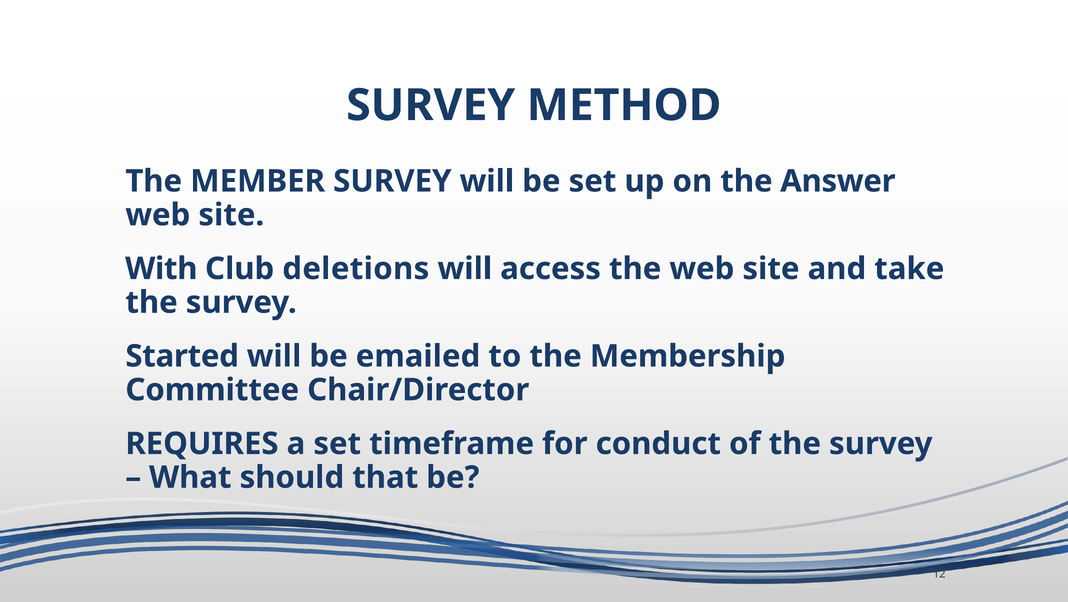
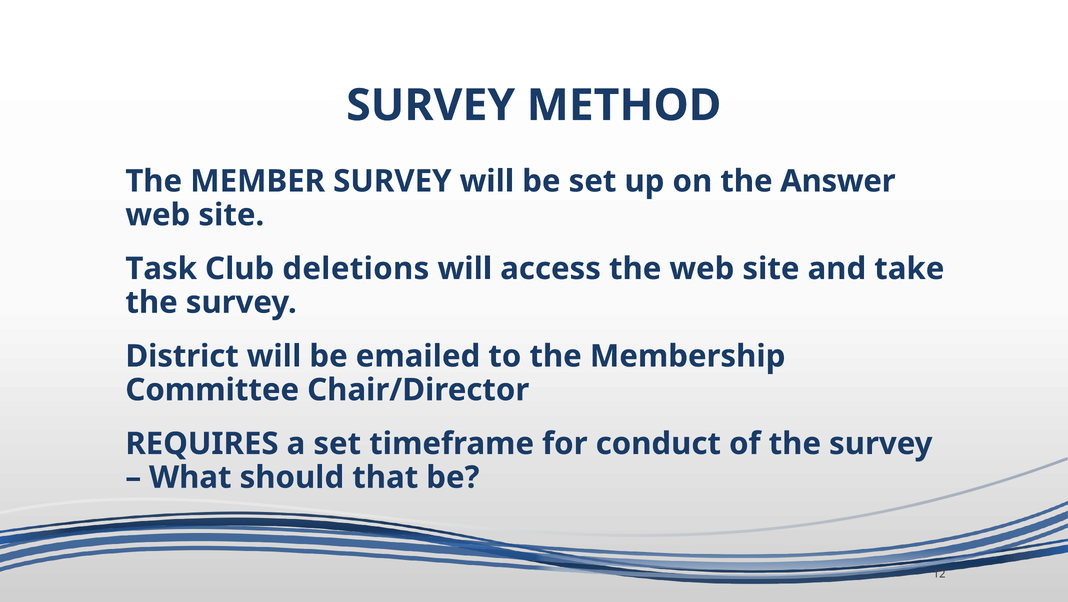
With: With -> Task (161, 269)
Started: Started -> District (182, 356)
